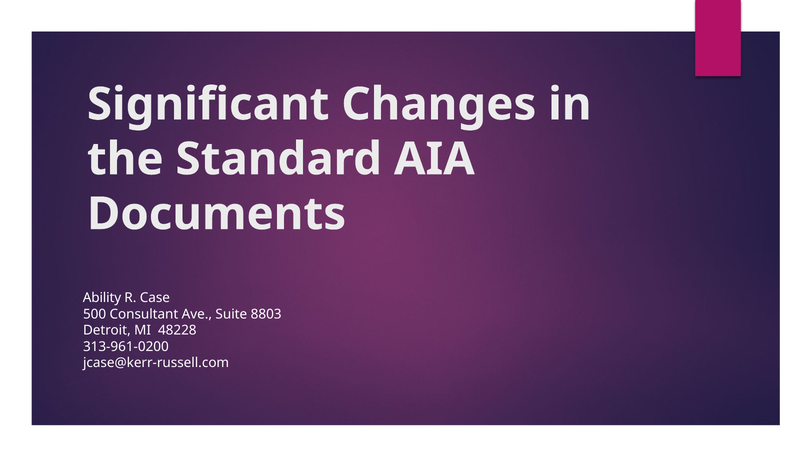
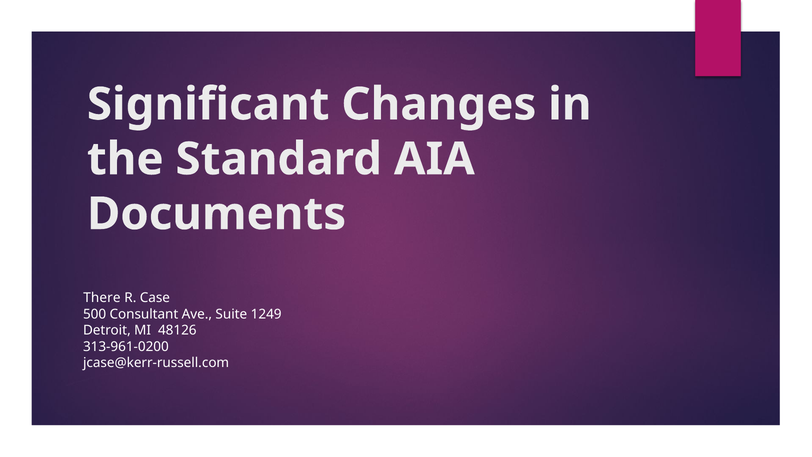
Ability: Ability -> There (102, 298)
8803: 8803 -> 1249 (266, 314)
48228: 48228 -> 48126 (177, 330)
